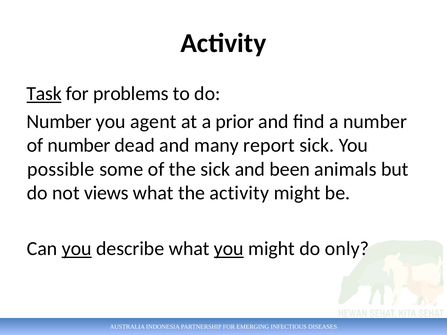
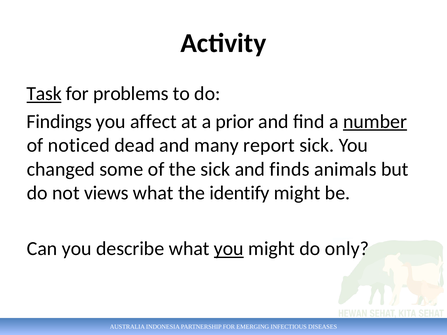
Number: Number -> Findings (59, 122)
agent: agent -> affect (153, 122)
number underline: none -> present (375, 122)
of number: number -> noticed (79, 145)
possible: possible -> changed (61, 169)
been: been -> finds (290, 169)
the activity: activity -> identify (240, 193)
you underline: present -> none (77, 249)
